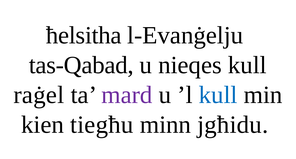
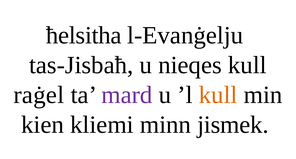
tas-Qabad: tas-Qabad -> tas-Jisbaħ (81, 65)
kull colour: blue -> orange (218, 95)
tiegħu: tiegħu -> kliemi (102, 125)
jgħidu: jgħidu -> jismek (233, 125)
